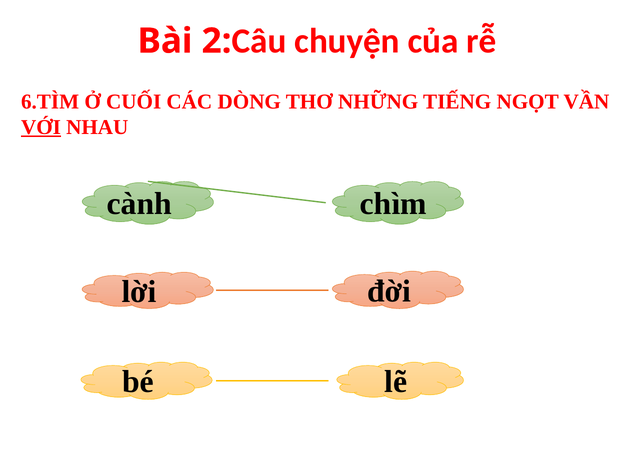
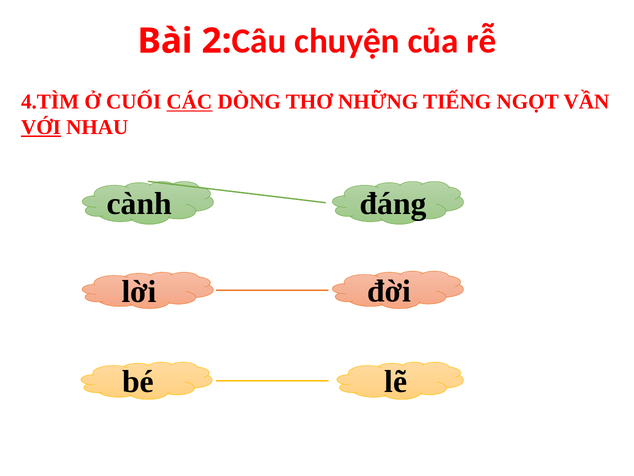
6.TÌM: 6.TÌM -> 4.TÌM (50, 102)
CÁC underline: none -> present (189, 102)
chìm: chìm -> đáng (393, 204)
